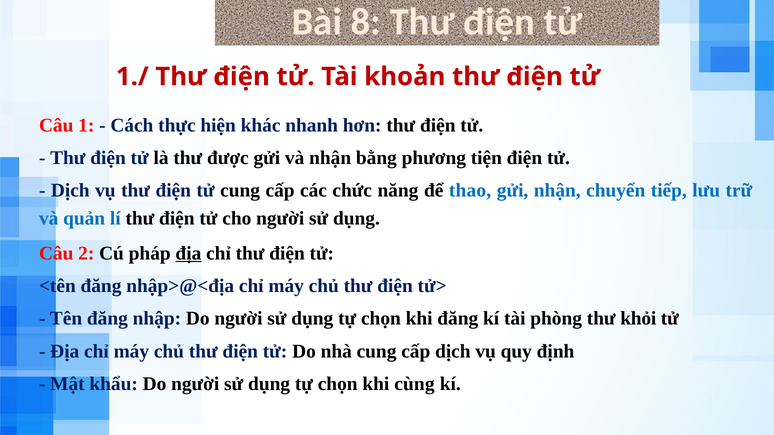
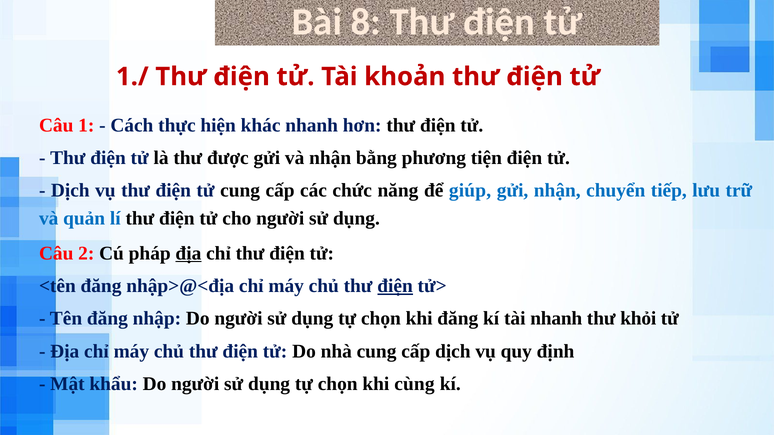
thao: thao -> giúp (470, 191)
điện underline: none -> present (395, 286)
tài phòng: phòng -> nhanh (556, 319)
